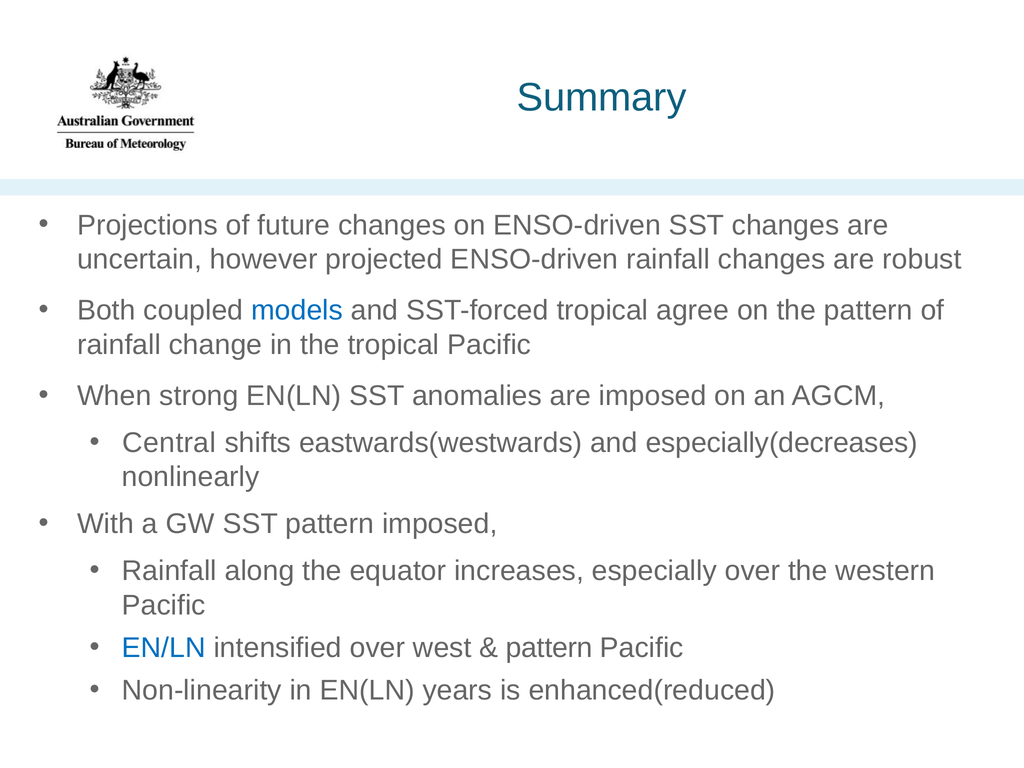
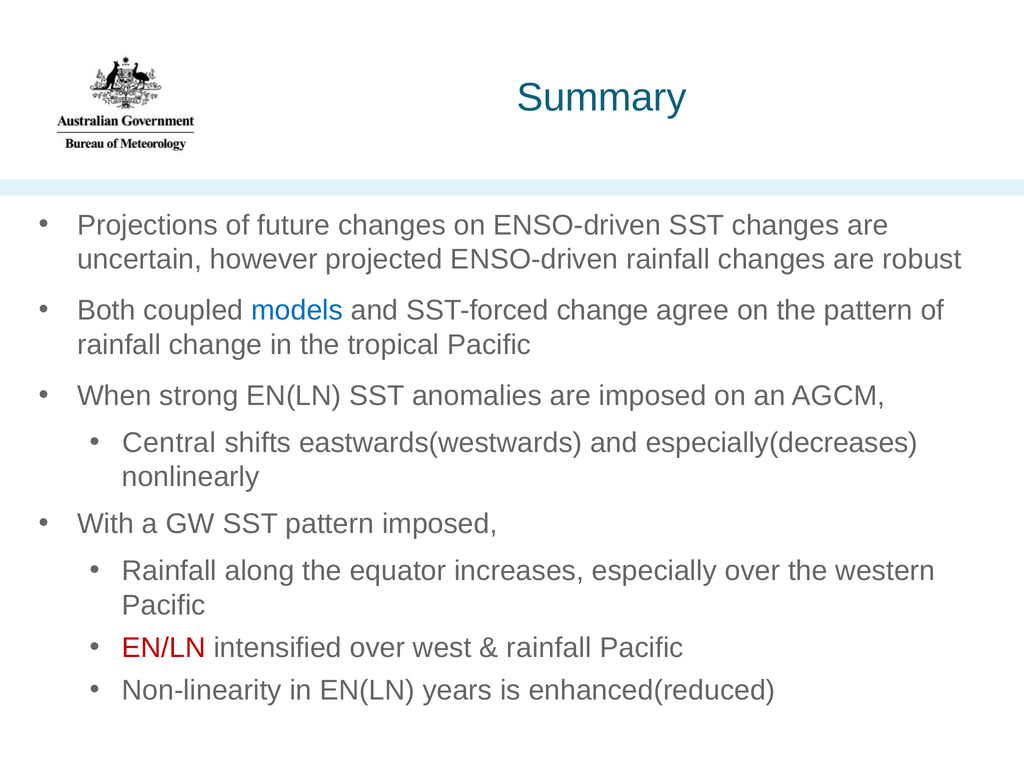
SST-forced tropical: tropical -> change (603, 311)
EN/LN colour: blue -> red (164, 648)
pattern: pattern -> rainfall (549, 648)
